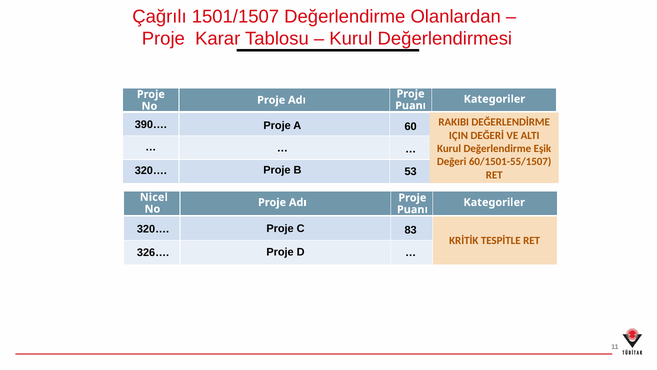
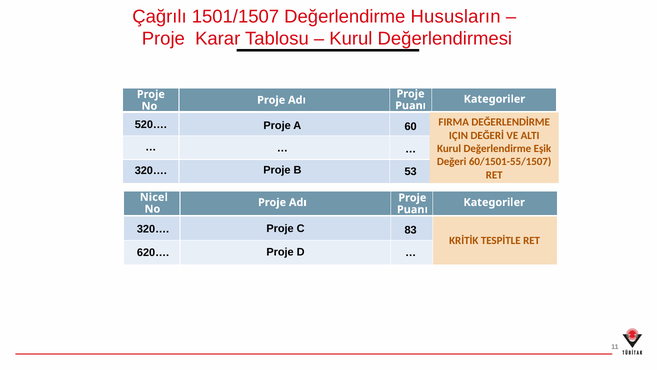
Olanlardan: Olanlardan -> Hususların (456, 17)
RAKIBI: RAKIBI -> FIRMA (454, 122)
390…: 390… -> 520… (151, 124)
326…: 326… -> 620… (153, 252)
